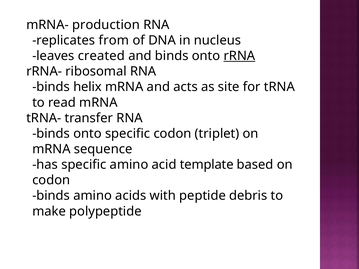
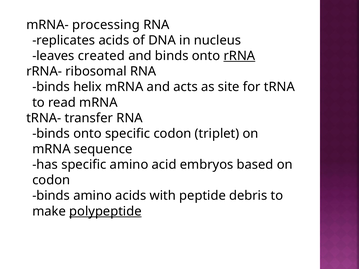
production: production -> processing (106, 25)
replicates from: from -> acids (114, 40)
template: template -> embryos (207, 165)
polypeptide underline: none -> present (105, 211)
